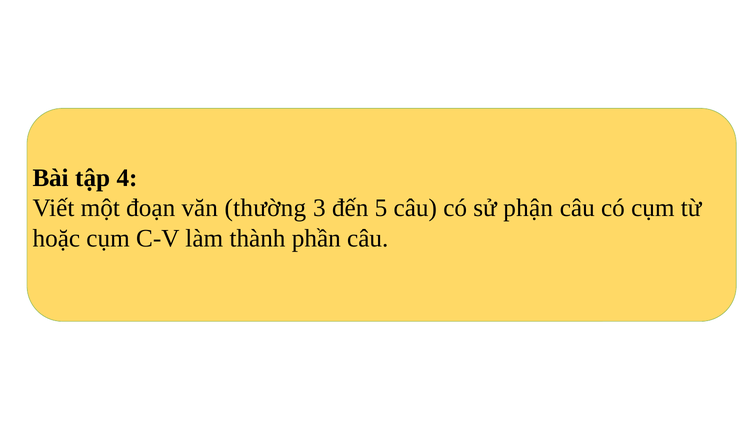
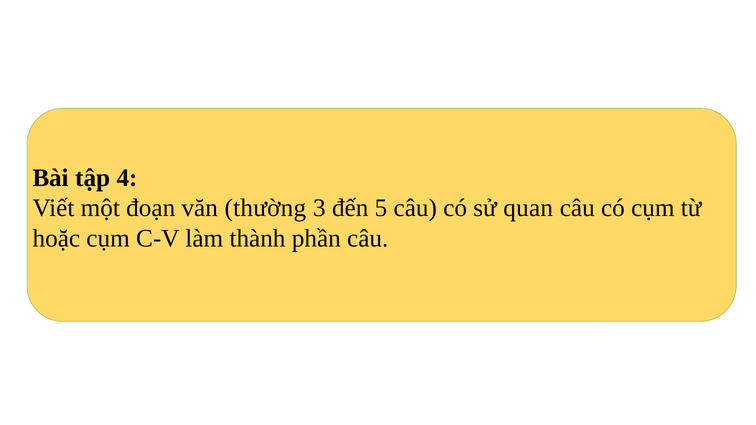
phận: phận -> quan (528, 208)
